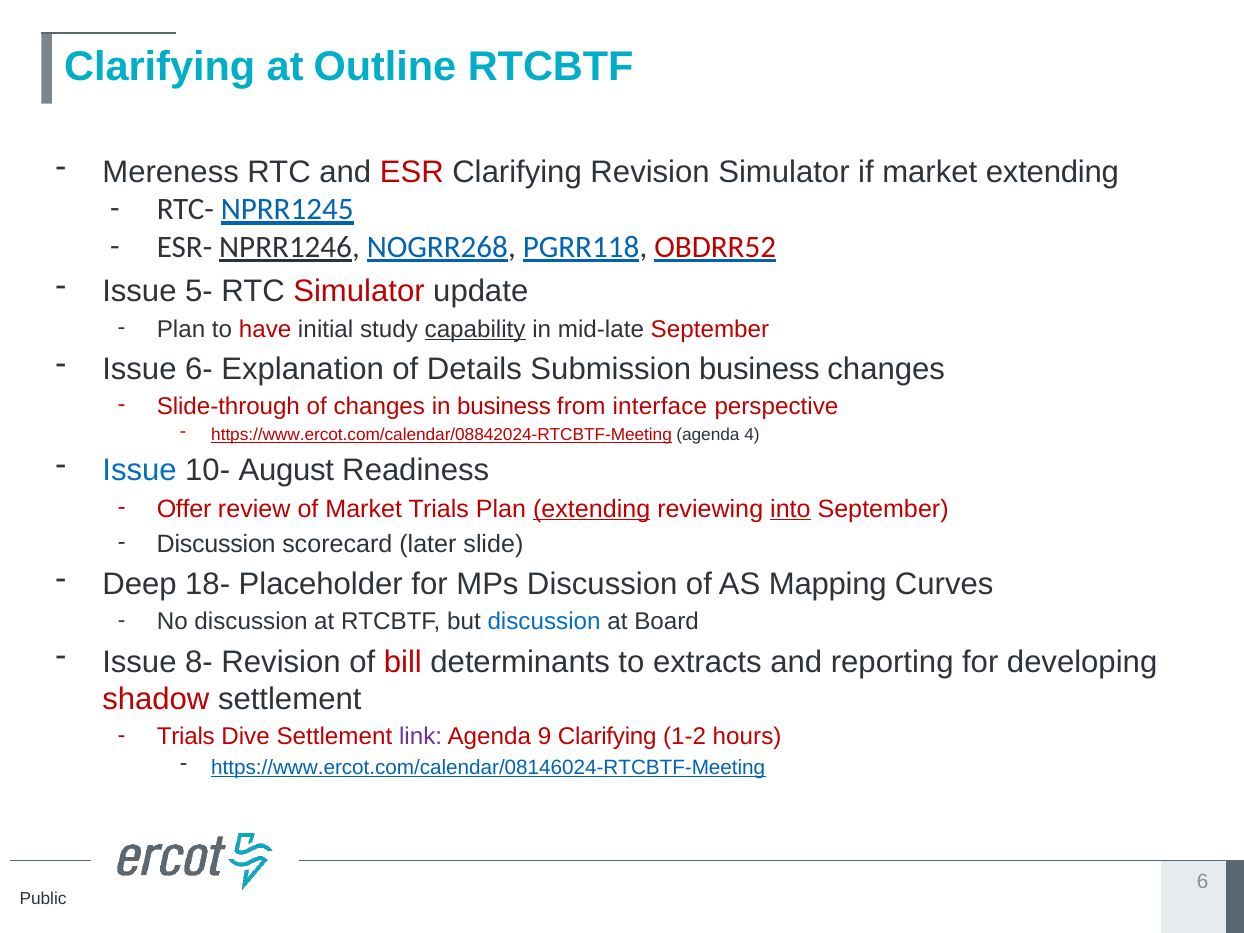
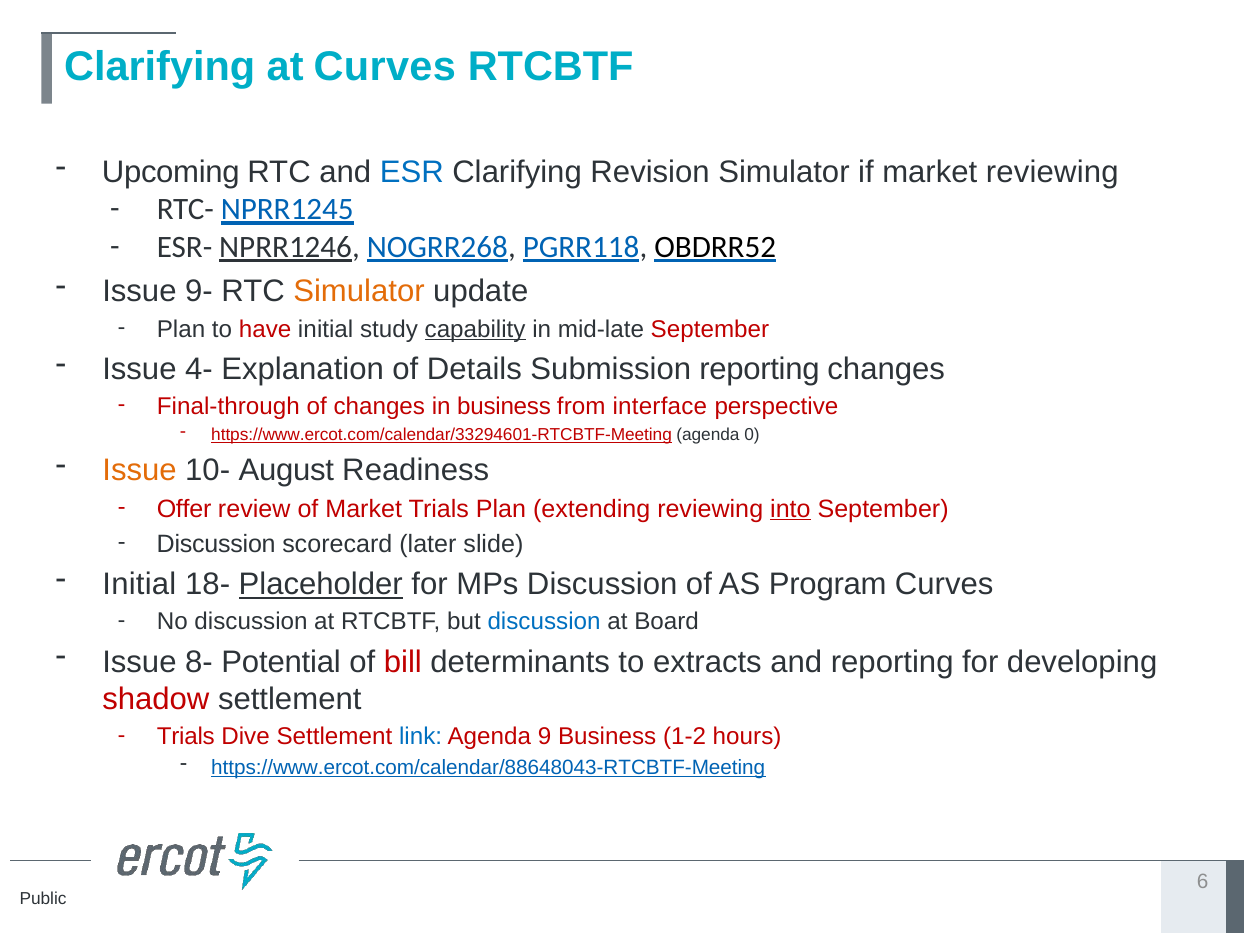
at Outline: Outline -> Curves (385, 67)
Mereness: Mereness -> Upcoming (171, 172)
ESR colour: red -> blue (412, 172)
market extending: extending -> reviewing (1052, 172)
OBDRR52 colour: red -> black (715, 247)
5-: 5- -> 9- (199, 292)
Simulator colour: red -> orange (359, 292)
6-: 6- -> 4- (199, 369)
Submission business: business -> reporting (759, 369)
Slide-through: Slide-through -> Final-through (228, 407)
https://www.ercot.com/calendar/08842024-RTCBTF-Meeting: https://www.ercot.com/calendar/08842024-RTCBTF-Meeting -> https://www.ercot.com/calendar/33294601-RTCBTF-Meeting (442, 434)
4: 4 -> 0 (752, 434)
Issue colour: blue -> orange (140, 471)
extending underline: present -> none (592, 509)
Deep: Deep -> Initial (139, 584)
Placeholder underline: none -> present (321, 584)
Mapping: Mapping -> Program (828, 584)
8- Revision: Revision -> Potential (281, 662)
link colour: purple -> blue (421, 737)
9 Clarifying: Clarifying -> Business (607, 737)
https://www.ercot.com/calendar/08146024-RTCBTF-Meeting: https://www.ercot.com/calendar/08146024-RTCBTF-Meeting -> https://www.ercot.com/calendar/88648043-RTCBTF-Meeting (488, 767)
